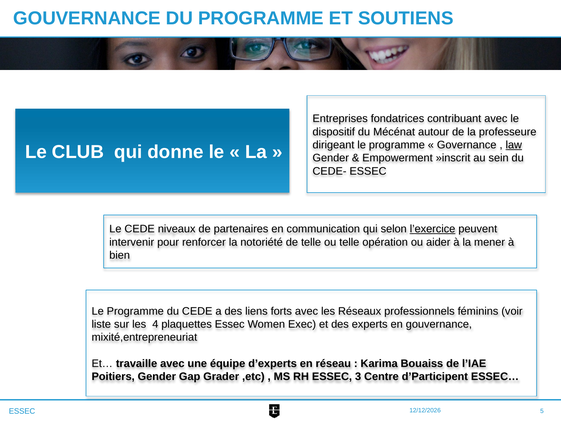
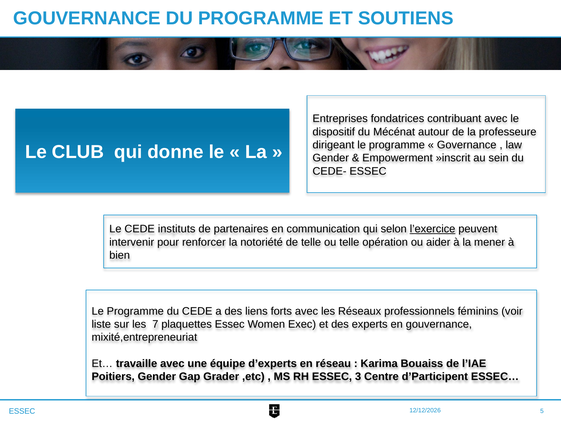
law underline: present -> none (514, 145)
niveaux: niveaux -> instituts (177, 229)
4: 4 -> 7 (155, 324)
